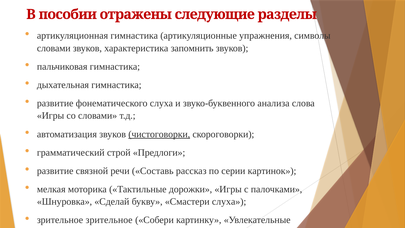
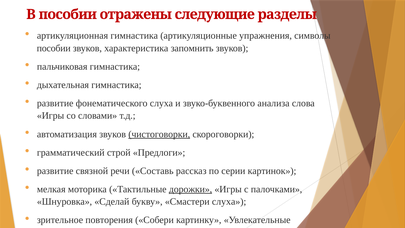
словами: словами -> пособии (54, 48)
дорожки underline: none -> present (191, 189)
зрительное зрительное: зрительное -> повторения (109, 220)
